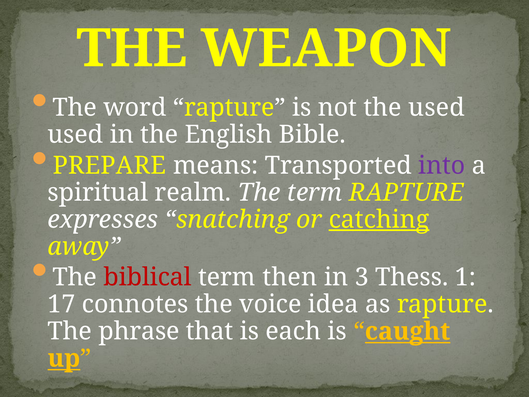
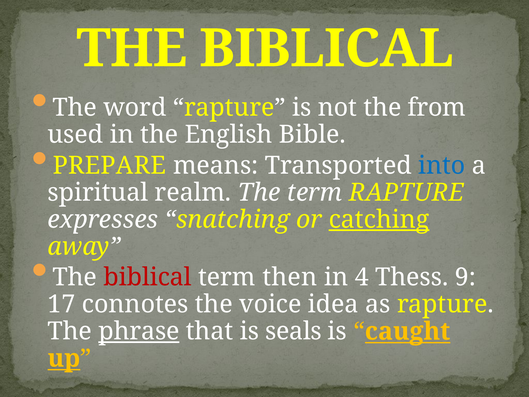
WEAPON: WEAPON -> BIBLICAL (326, 49)
the used: used -> from (437, 107)
into colour: purple -> blue (442, 165)
3: 3 -> 4 (362, 277)
1: 1 -> 9 (465, 277)
phrase underline: none -> present (139, 331)
each: each -> seals (293, 331)
